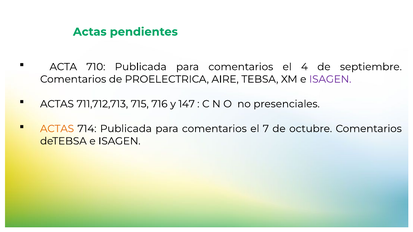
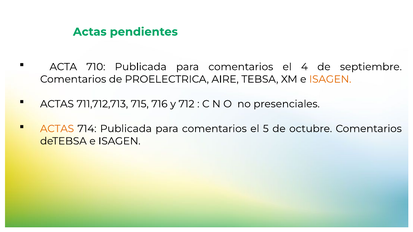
ISAGEN colour: purple -> orange (330, 79)
147: 147 -> 712 (186, 104)
7: 7 -> 5 (266, 129)
